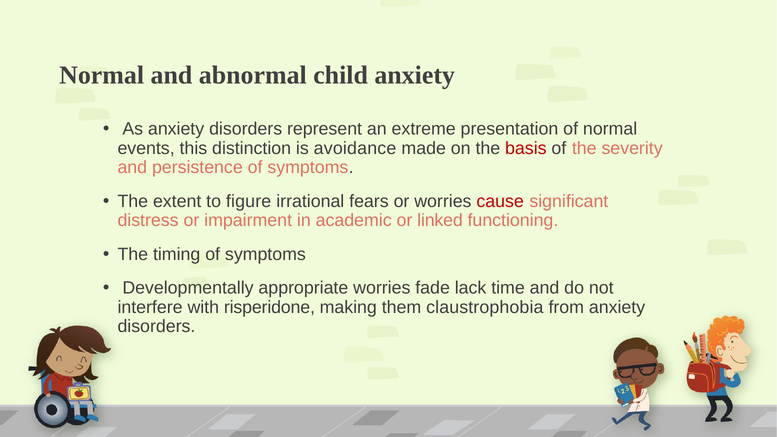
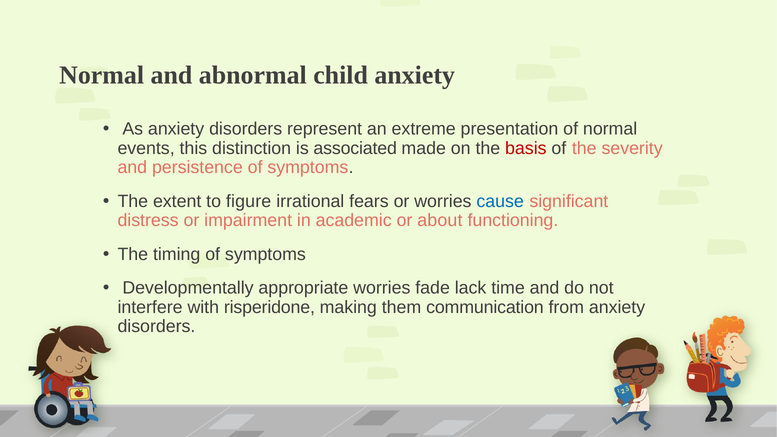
avoidance: avoidance -> associated (355, 148)
cause colour: red -> blue (500, 201)
linked: linked -> about (440, 220)
claustrophobia: claustrophobia -> communication (485, 307)
